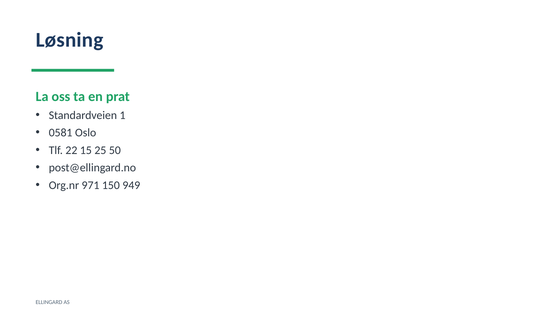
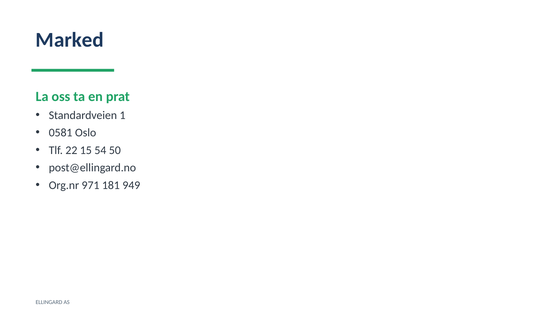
Løsning: Løsning -> Marked (70, 40)
25: 25 -> 54 (100, 150)
150: 150 -> 181 (111, 185)
